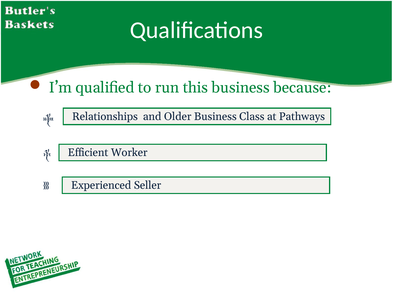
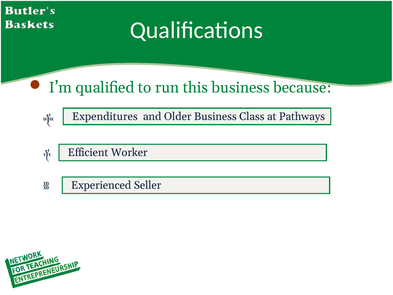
Relationships: Relationships -> Expenditures (105, 116)
